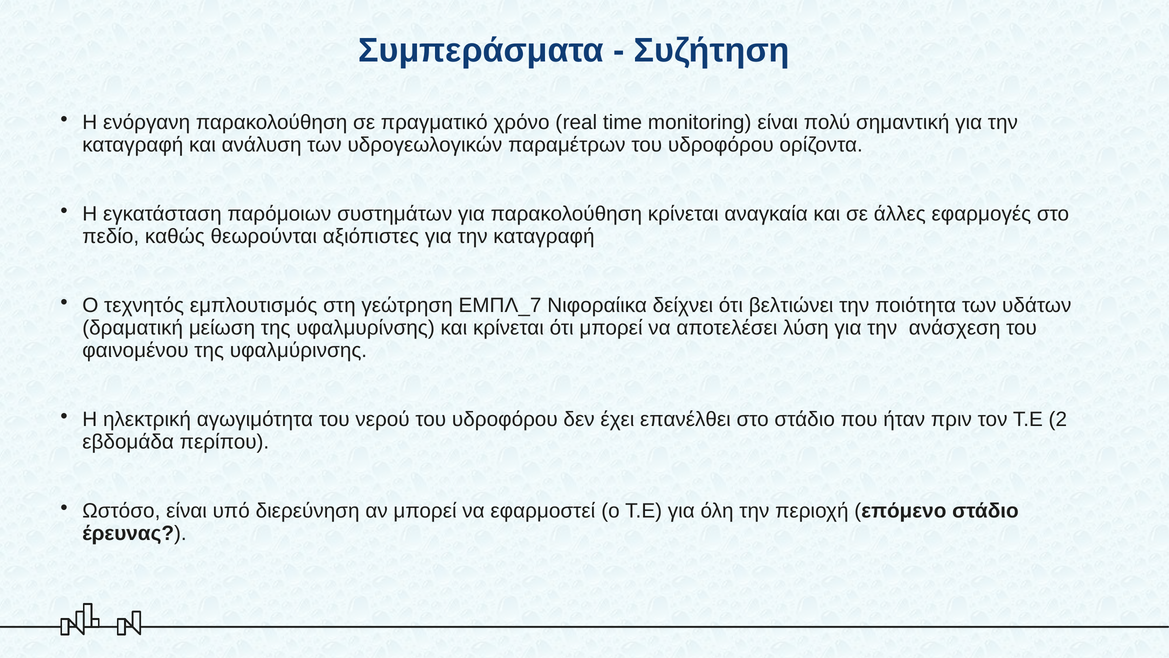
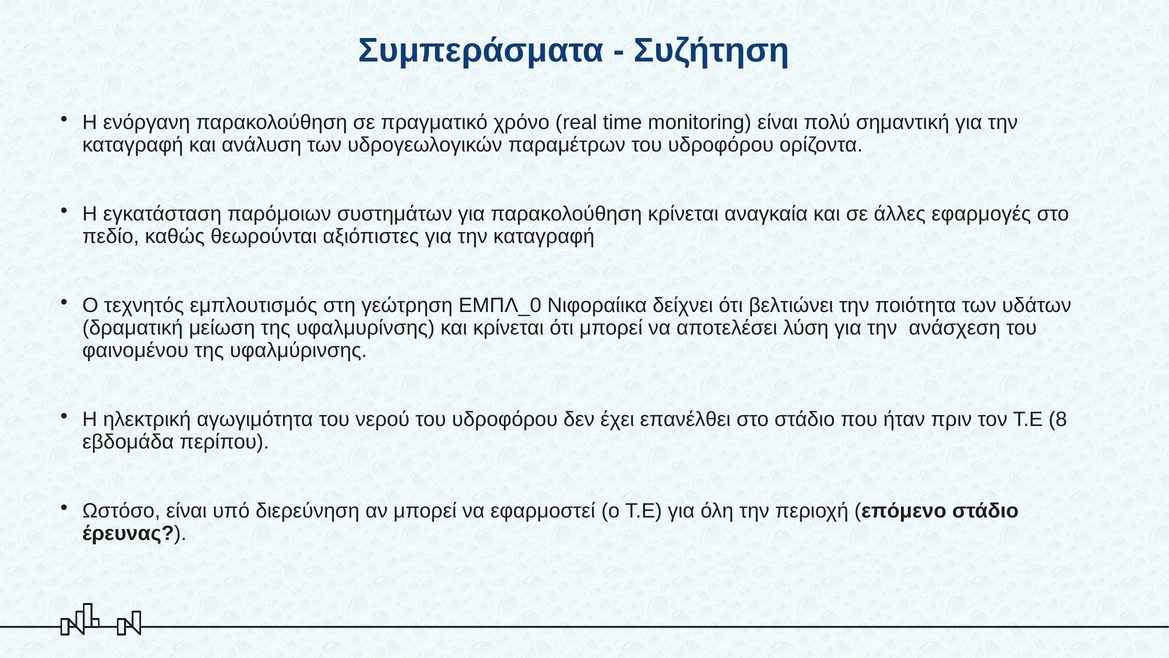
ΕΜΠΛ_7: ΕΜΠΛ_7 -> ΕΜΠΛ_0 (500, 305)
2: 2 -> 8 (1058, 419)
